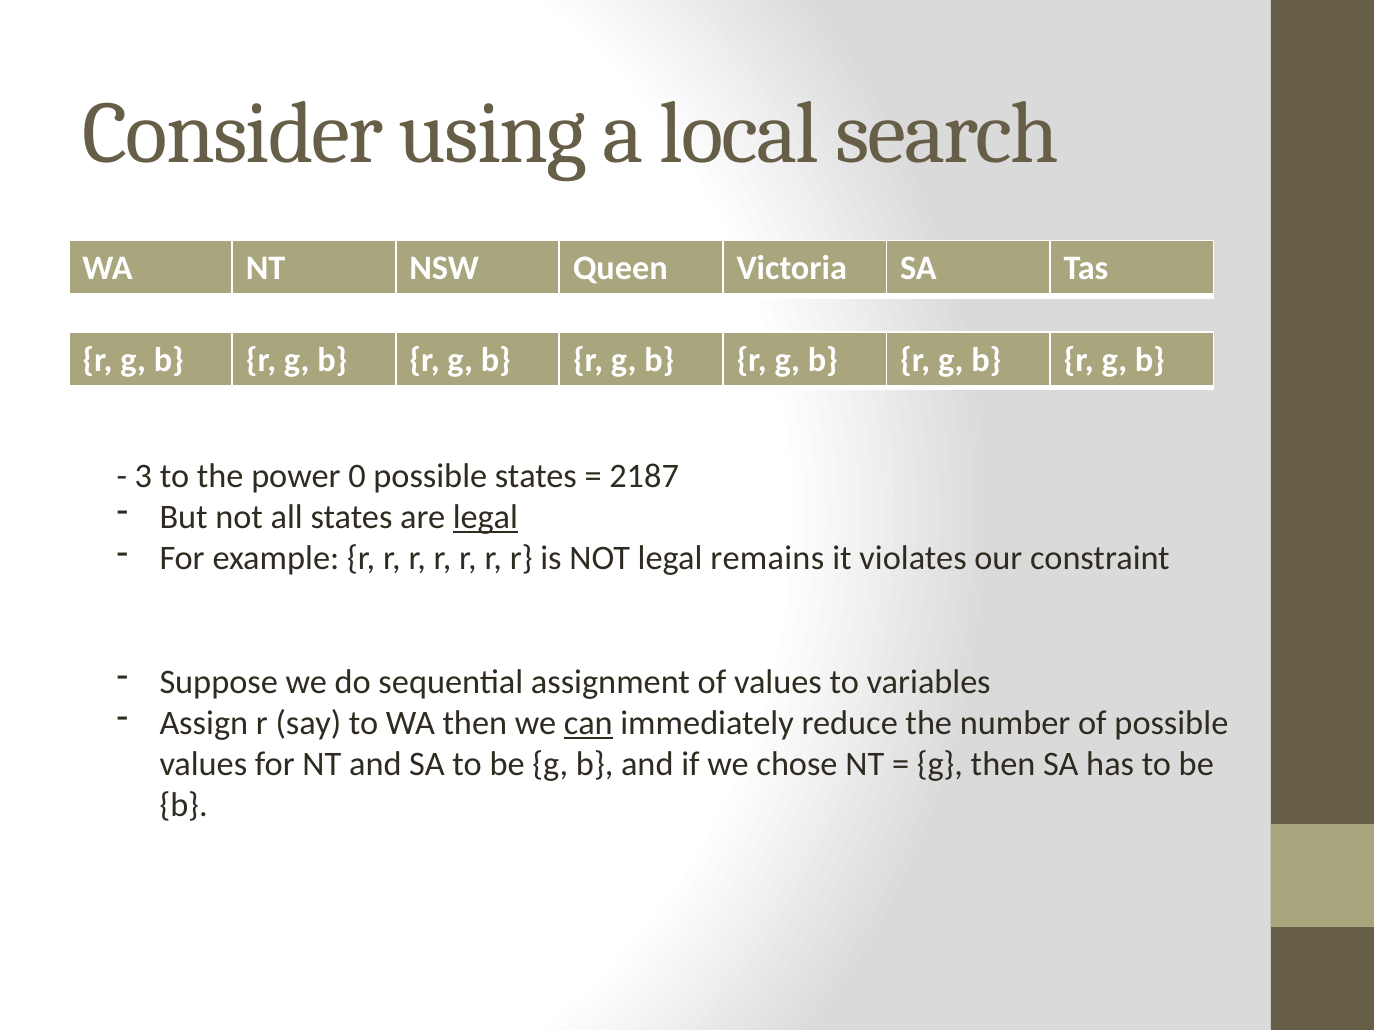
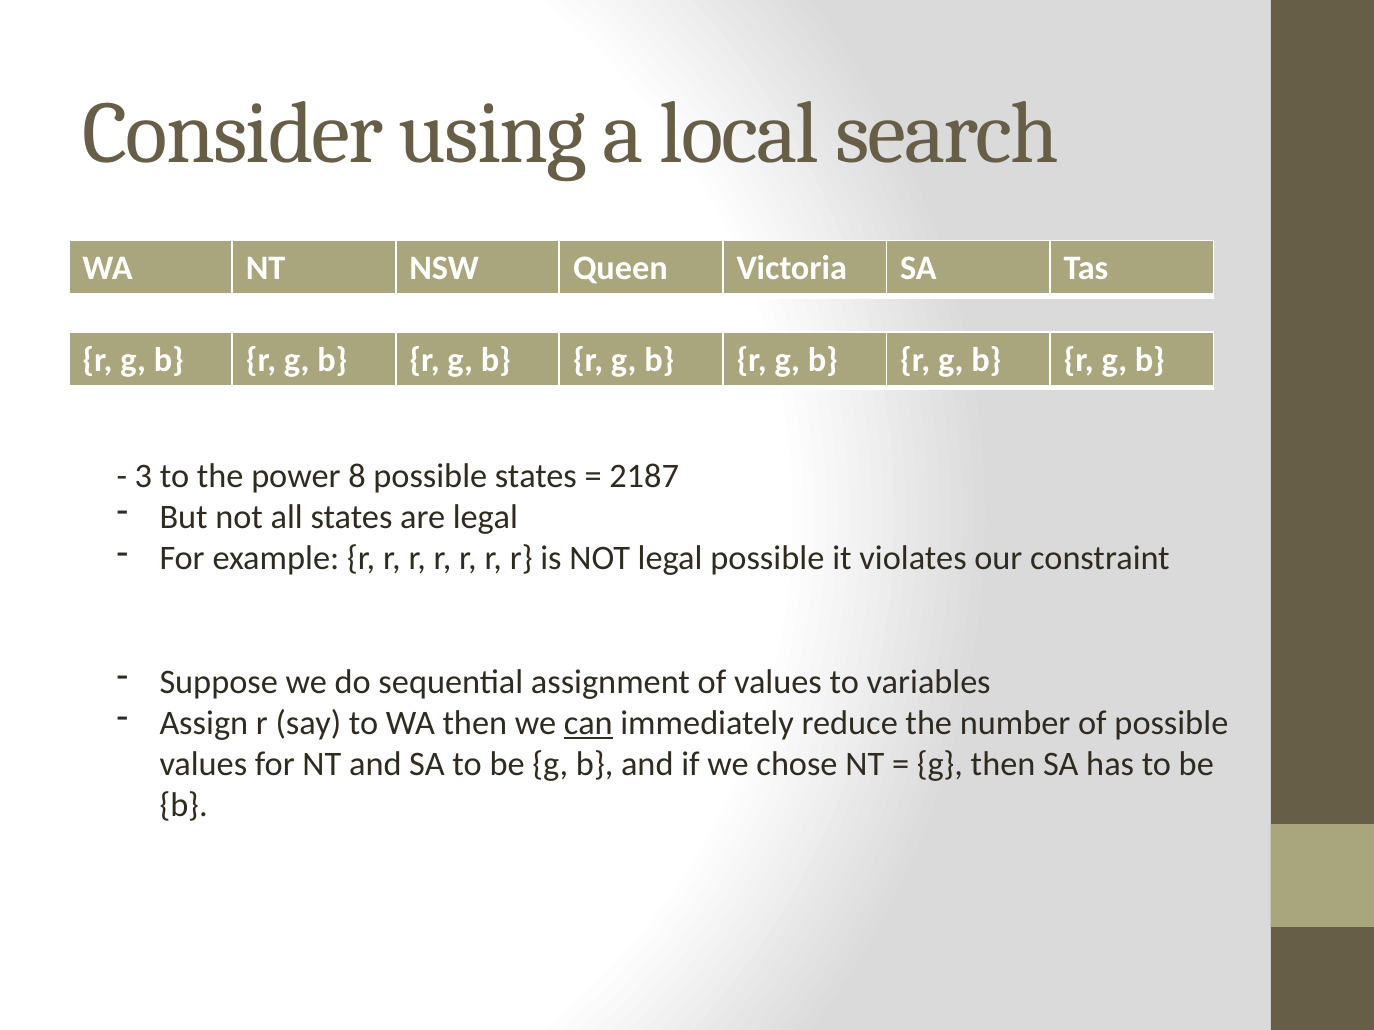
0: 0 -> 8 (357, 476)
legal underline: present -> none (485, 517)
legal remains: remains -> possible (767, 559)
